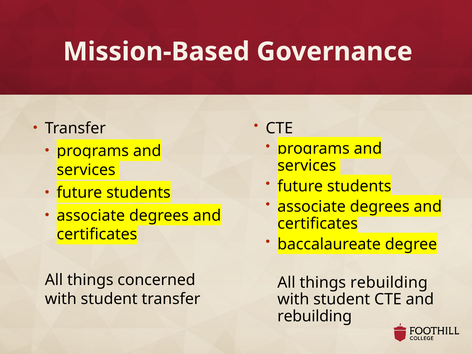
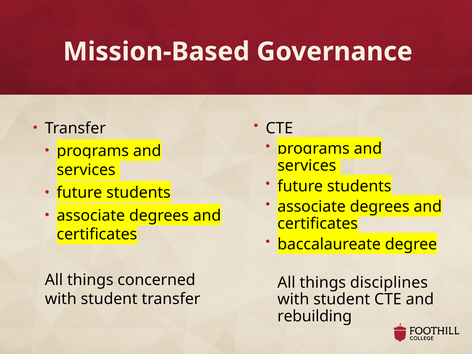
things rebuilding: rebuilding -> disciplines (389, 282)
